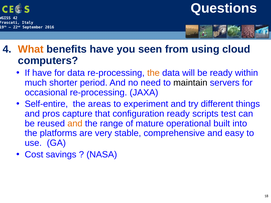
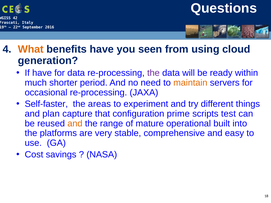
computers: computers -> generation (48, 61)
the colour: orange -> purple (153, 73)
maintain colour: black -> orange (190, 83)
Self-entire: Self-entire -> Self-faster (46, 104)
pros: pros -> plan (51, 114)
configuration ready: ready -> prime (178, 114)
